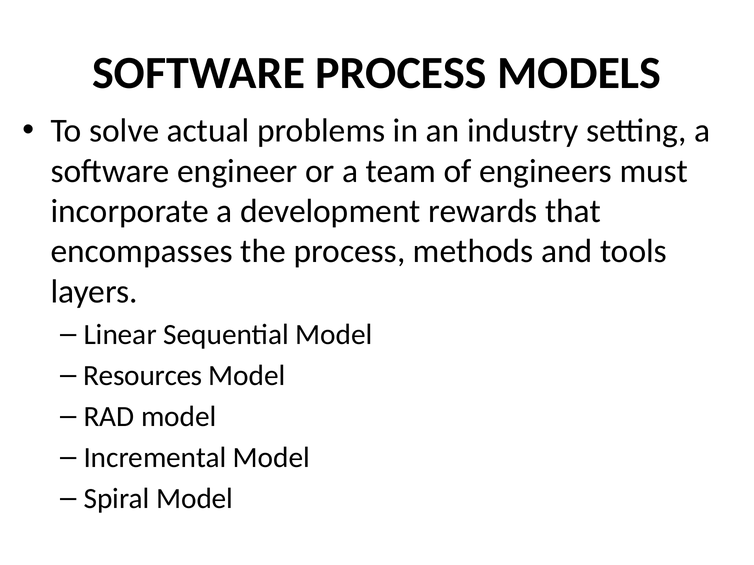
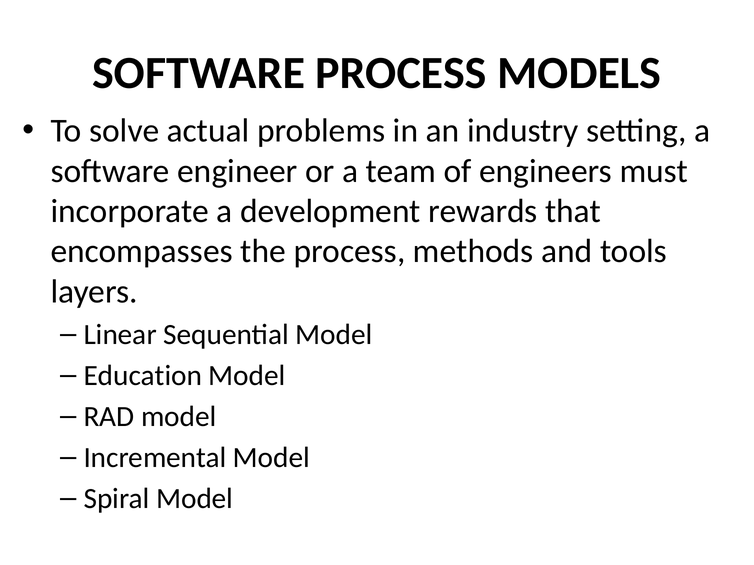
Resources: Resources -> Education (143, 376)
